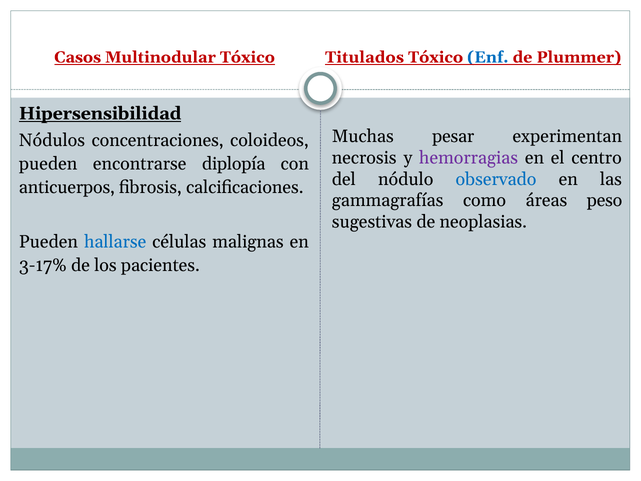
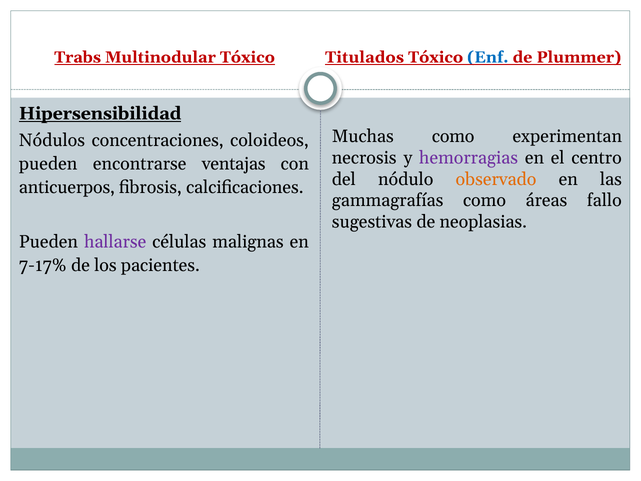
Casos: Casos -> Trabs (78, 57)
Muchas pesar: pesar -> como (453, 136)
diplopía: diplopía -> ventajas (234, 164)
observado colour: blue -> orange (496, 179)
peso: peso -> fallo (604, 200)
hallarse colour: blue -> purple (115, 242)
3-17%: 3-17% -> 7-17% (43, 265)
